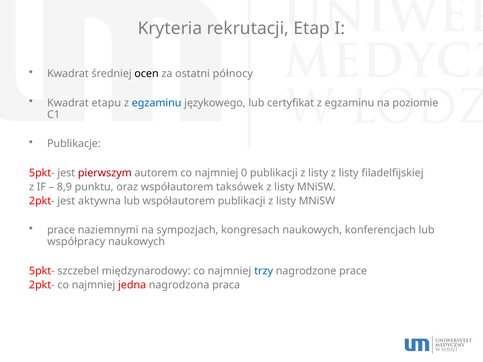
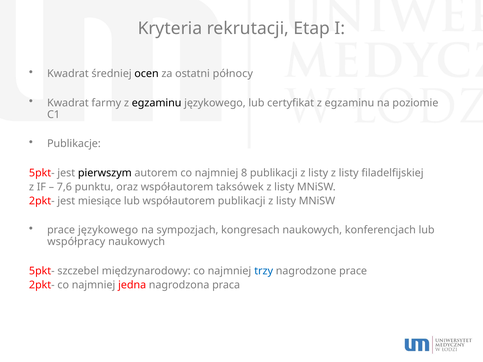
etapu: etapu -> farmy (106, 103)
egzaminu colour: blue -> black (157, 103)
pierwszym colour: red -> black (105, 173)
0: 0 -> 8 (244, 173)
8,9: 8,9 -> 7,6 (64, 187)
aktywna: aktywna -> miesiące (100, 201)
prace naziemnymi: naziemnymi -> językowego (108, 230)
